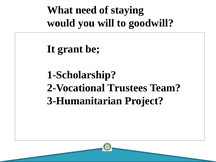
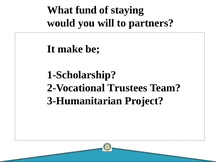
need: need -> fund (86, 10)
goodwill: goodwill -> partners (151, 23)
grant: grant -> make (70, 49)
